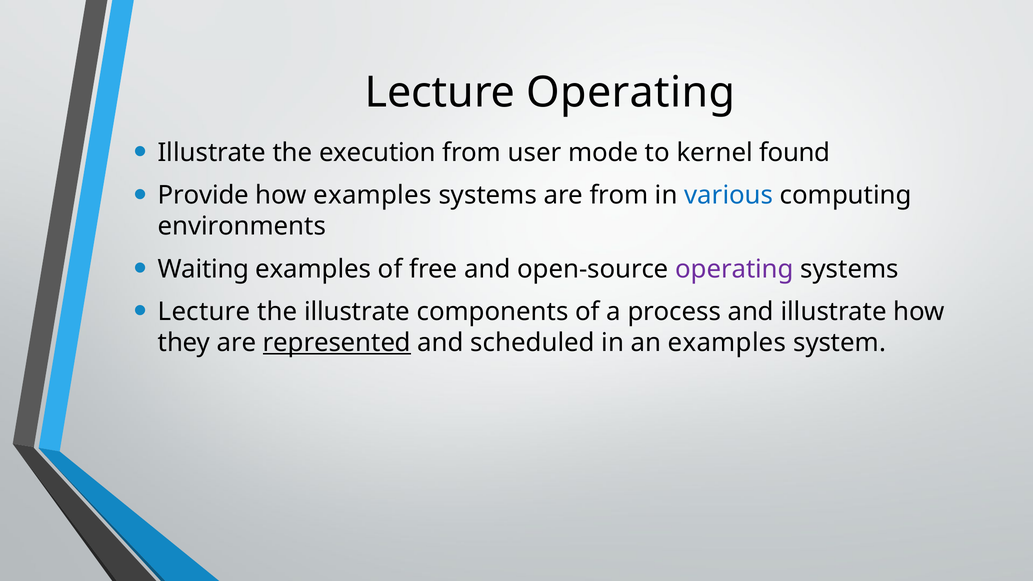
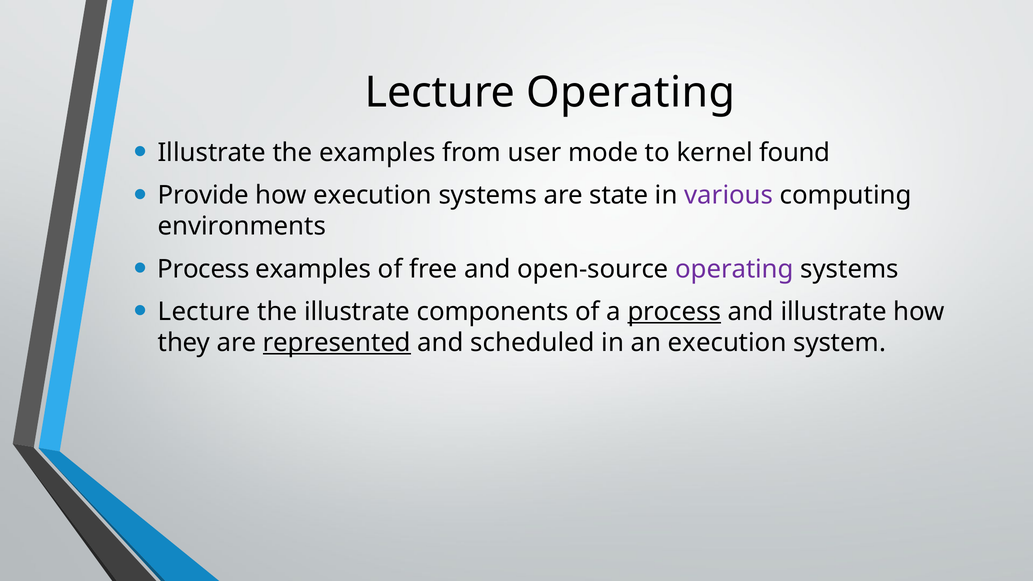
the execution: execution -> examples (377, 153)
how examples: examples -> execution (373, 195)
are from: from -> state (619, 195)
various colour: blue -> purple (729, 195)
Waiting: Waiting -> Process (203, 269)
process underline: none -> present (674, 312)
an examples: examples -> execution (727, 343)
